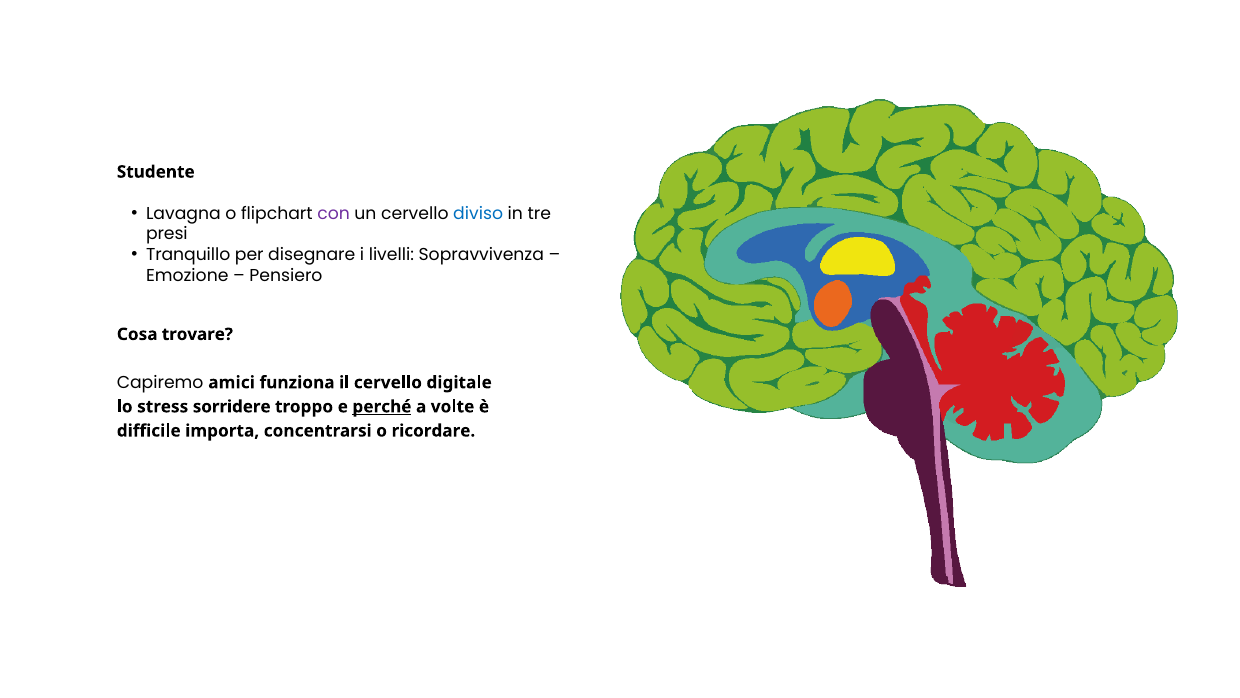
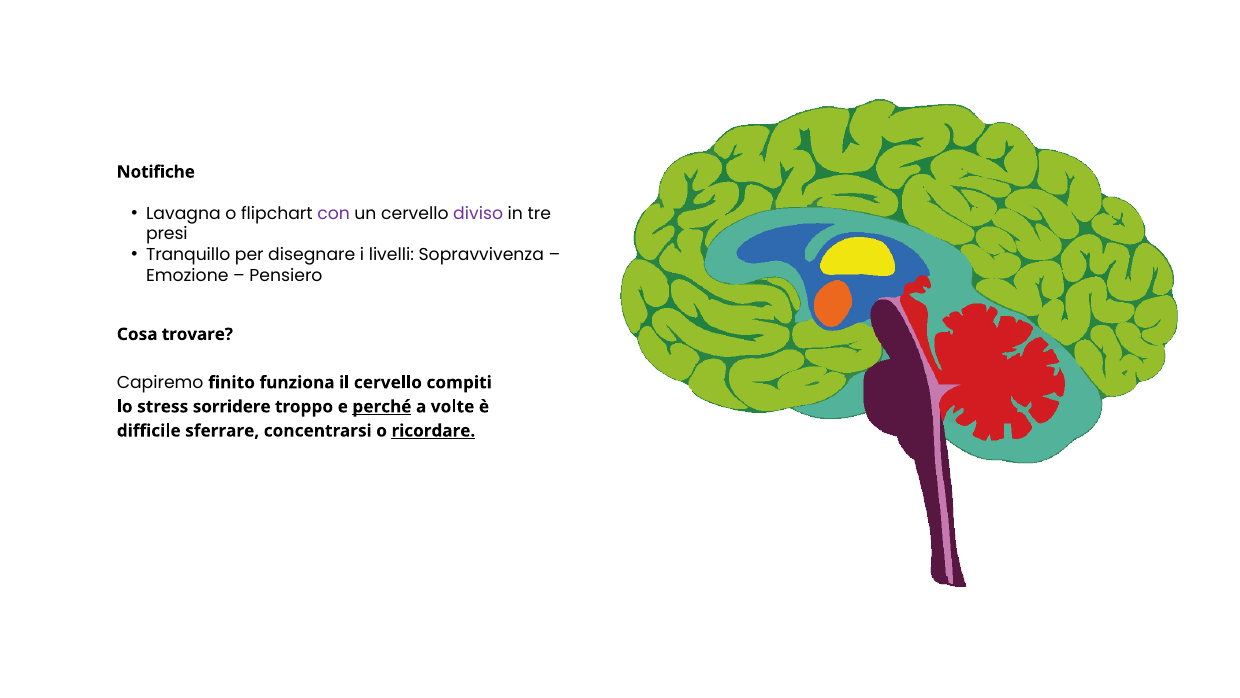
Studente: Studente -> Notifiche (156, 172)
diviso colour: blue -> purple (478, 213)
amici: amici -> finito (232, 382)
digitale: digitale -> compiti (459, 382)
importa: importa -> sferrare (222, 431)
ricordare underline: none -> present (433, 431)
